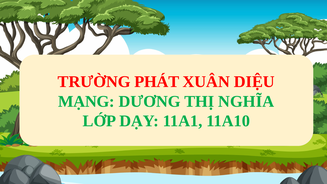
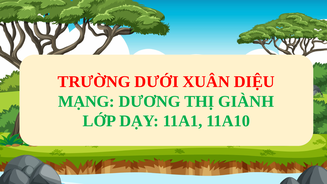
PHÁT: PHÁT -> DƯỚI (157, 82)
NGHĨA: NGHĨA -> GIÀNH (246, 101)
